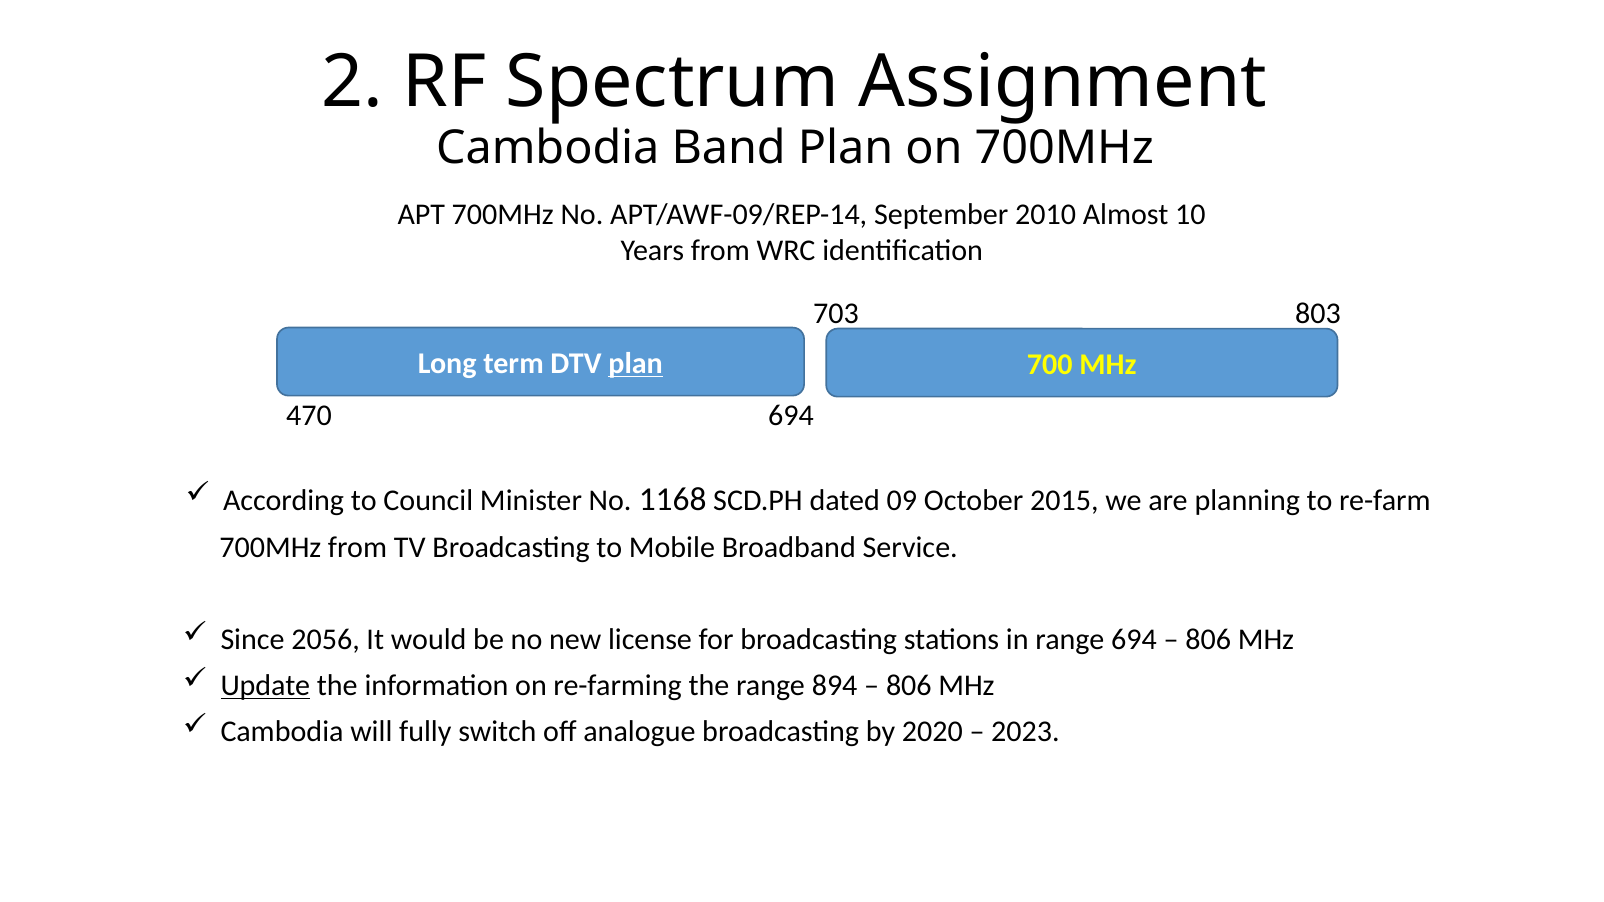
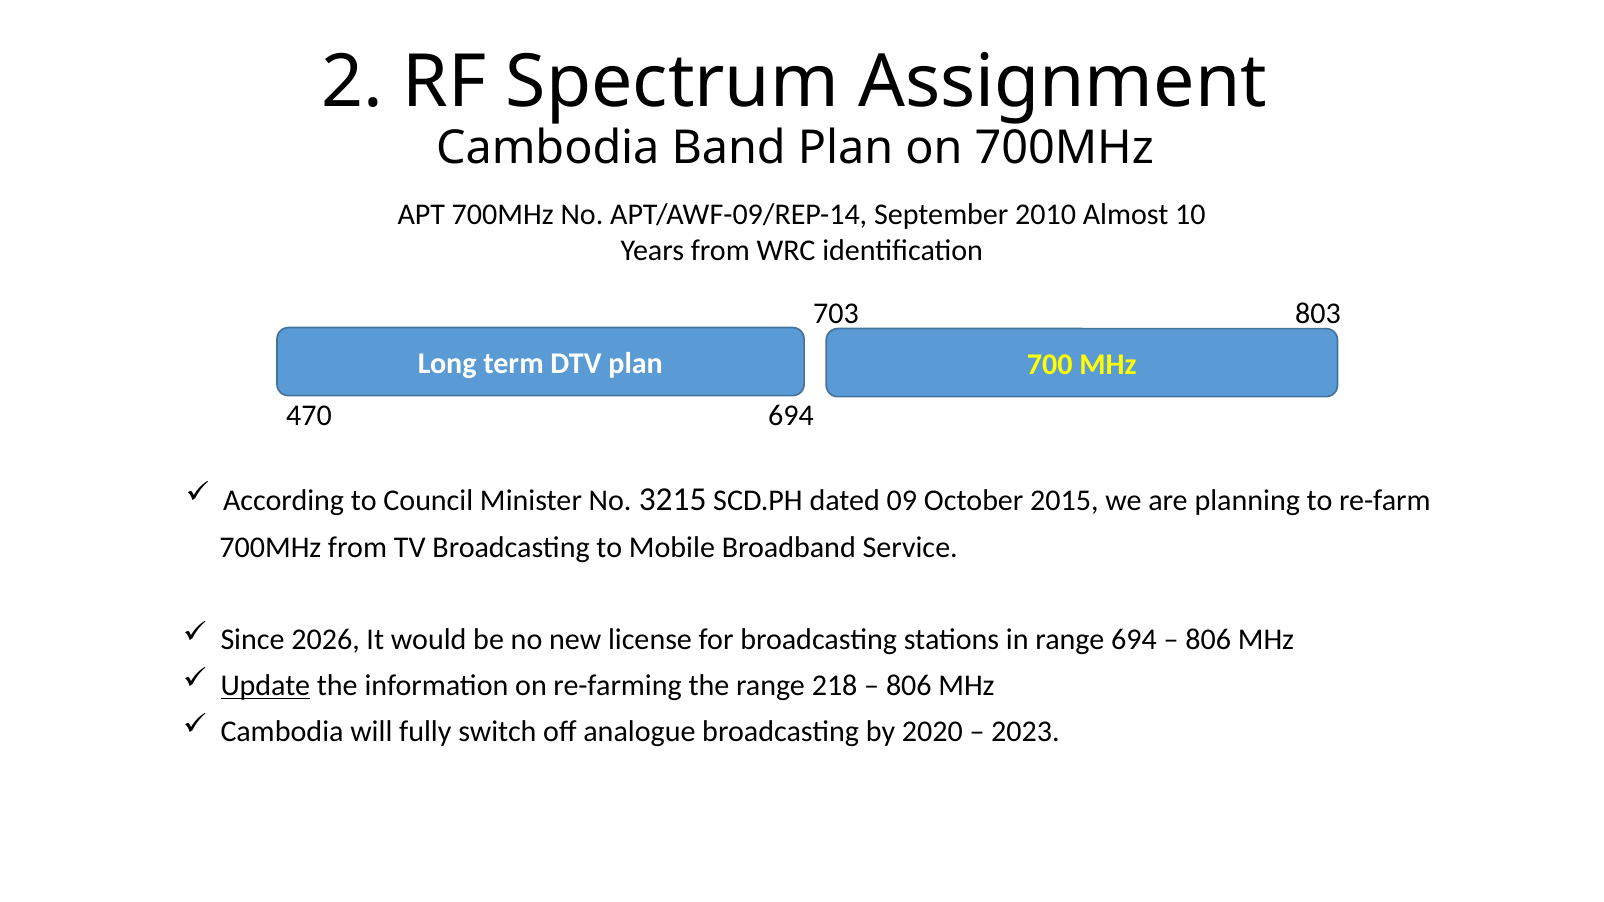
plan underline: present -> none (636, 364)
1168: 1168 -> 3215 (673, 500)
2056: 2056 -> 2026 (326, 640)
894: 894 -> 218 (835, 686)
